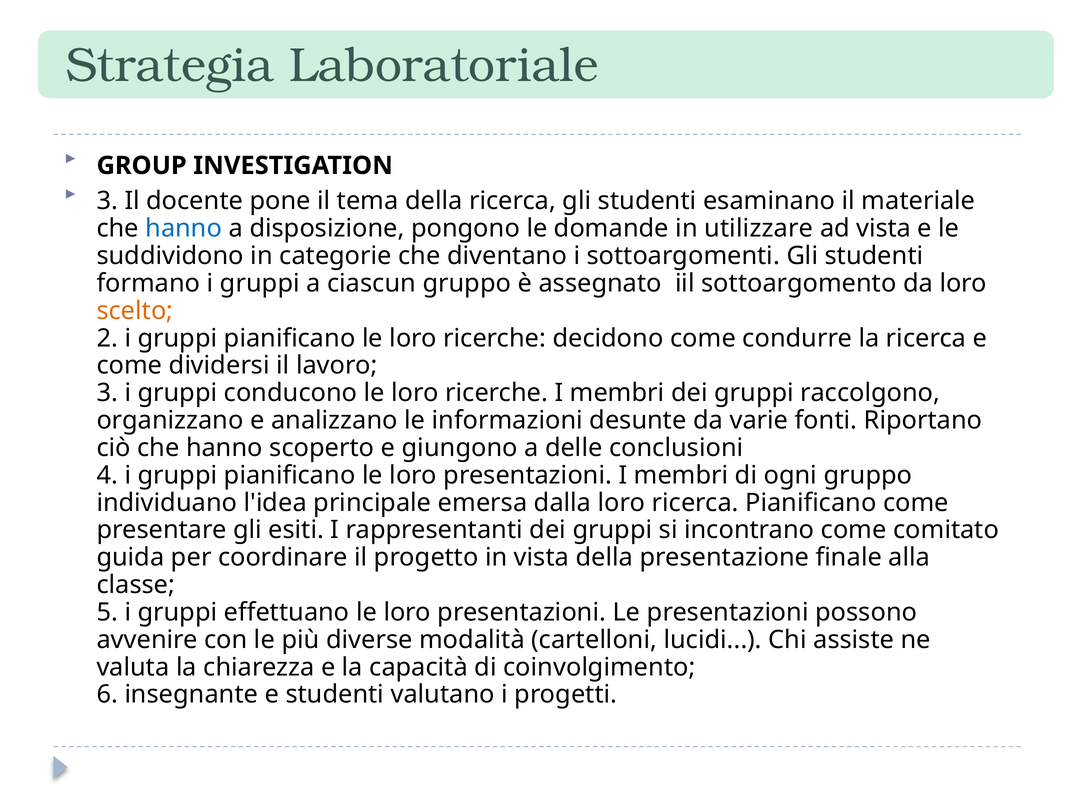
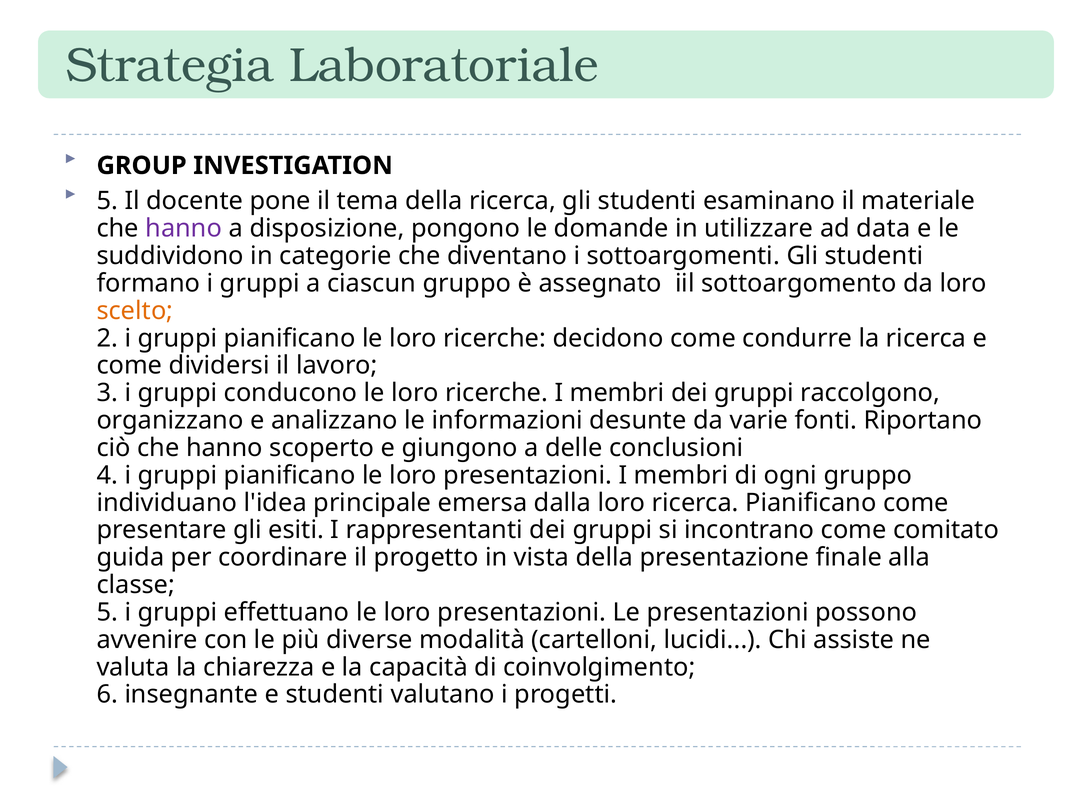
3: 3 -> 5 (107, 201)
hanno colour: blue -> purple (184, 229)
ad vista: vista -> data (883, 229)
